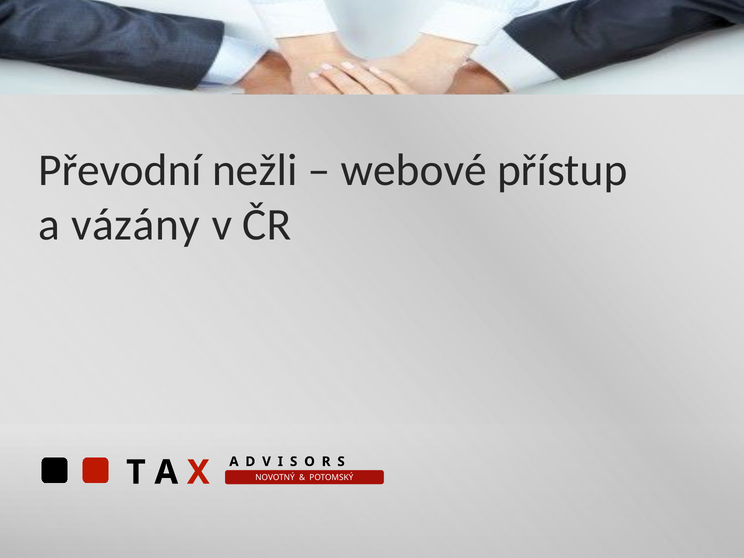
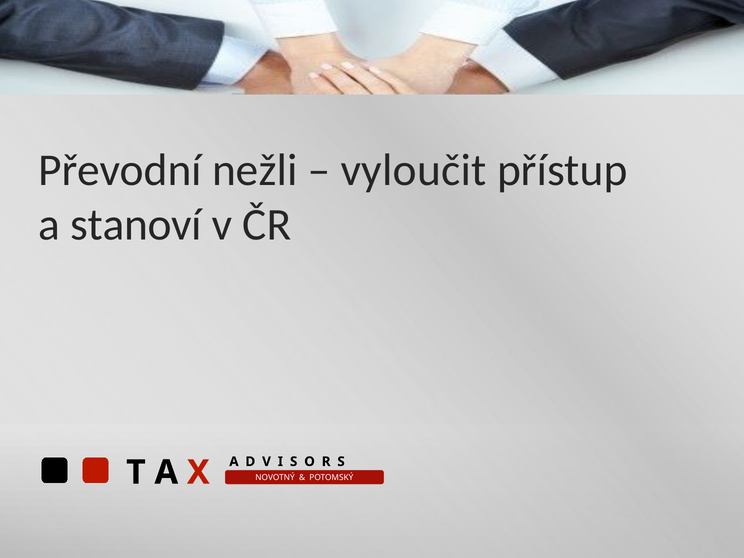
webové: webové -> vyloučit (414, 170)
vázány: vázány -> stanoví (136, 225)
